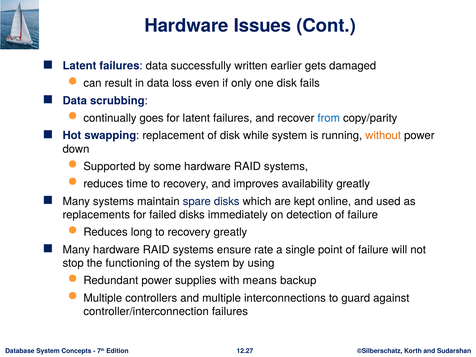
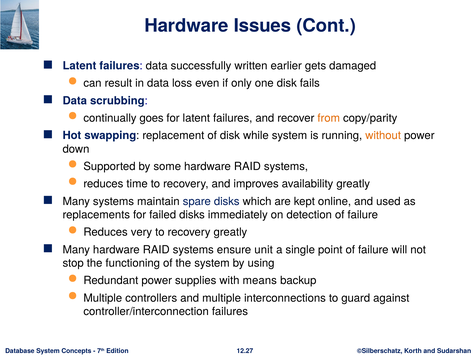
from colour: blue -> orange (329, 118)
long: long -> very (141, 232)
rate: rate -> unit (264, 250)
